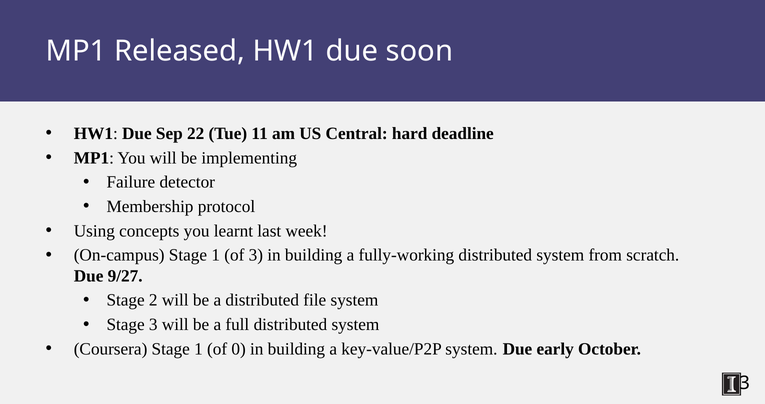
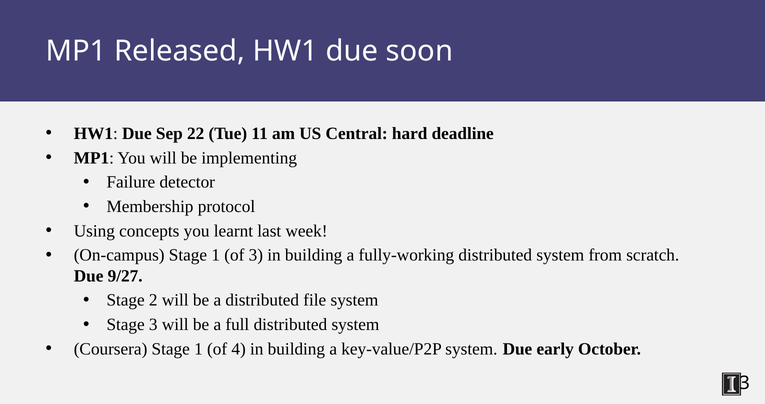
0: 0 -> 4 (239, 349)
